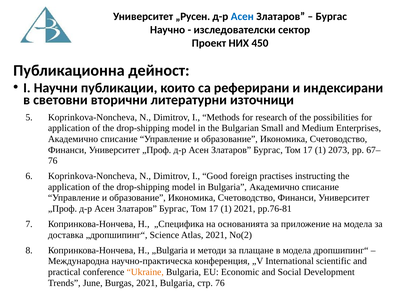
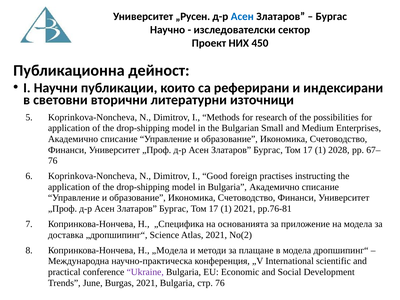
2073: 2073 -> 2028 (339, 150)
„Bulgaria: „Bulgaria -> „Модела (170, 250)
Ukraine colour: orange -> purple (145, 272)
